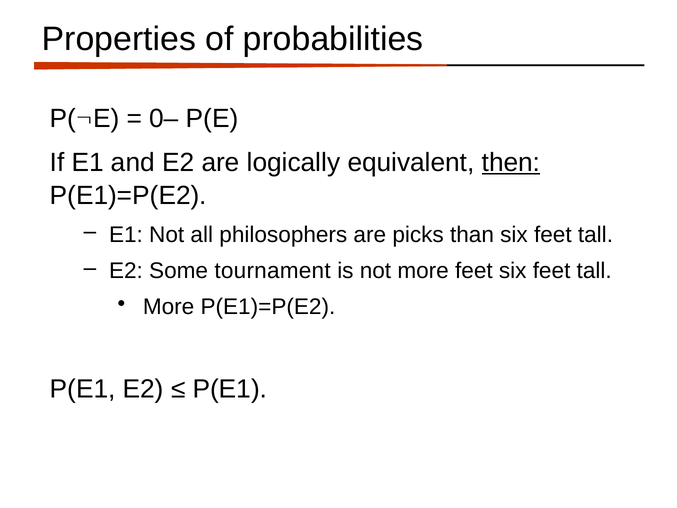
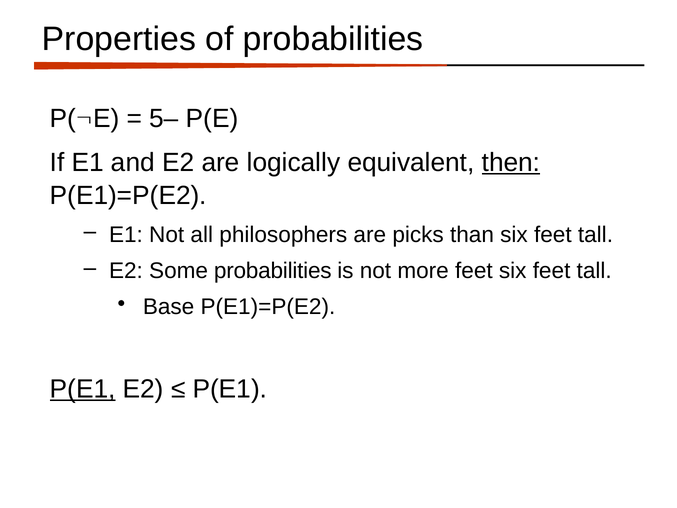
0–: 0– -> 5– (164, 119)
Some tournament: tournament -> probabilities (273, 271)
More: More -> Base (169, 307)
P(E1 underline: none -> present (83, 389)
